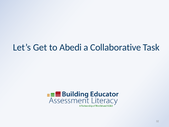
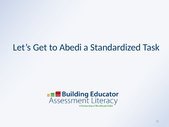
Collaborative: Collaborative -> Standardized (116, 47)
